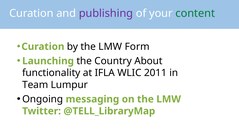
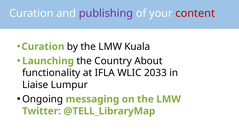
content colour: green -> red (195, 13)
Form: Form -> Kuala (137, 47)
2011: 2011 -> 2033 (155, 73)
Team: Team -> Liaise (35, 85)
